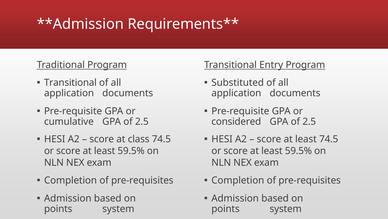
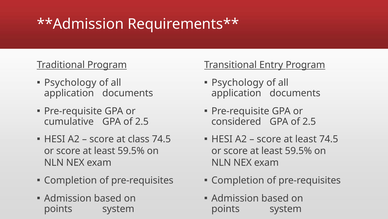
Transitional: Transitional -> Psychology (70, 82)
Substituted: Substituted -> Psychology (238, 82)
